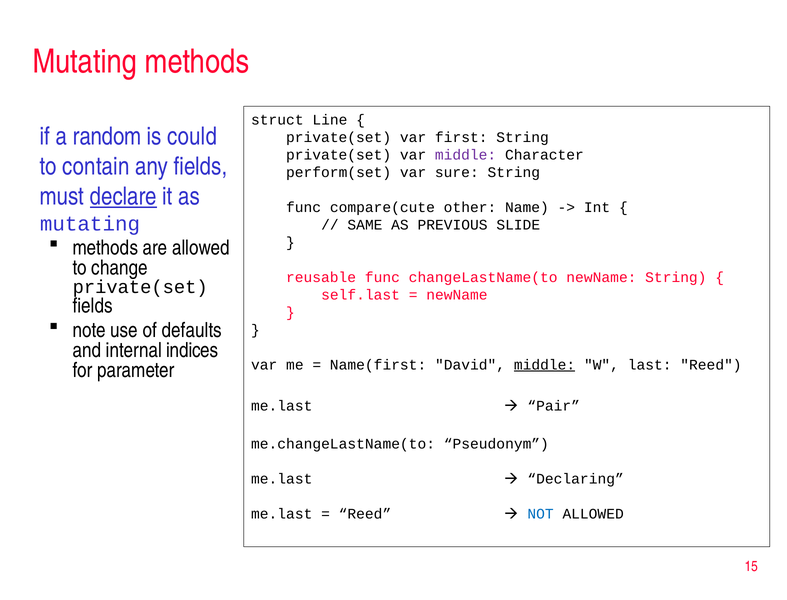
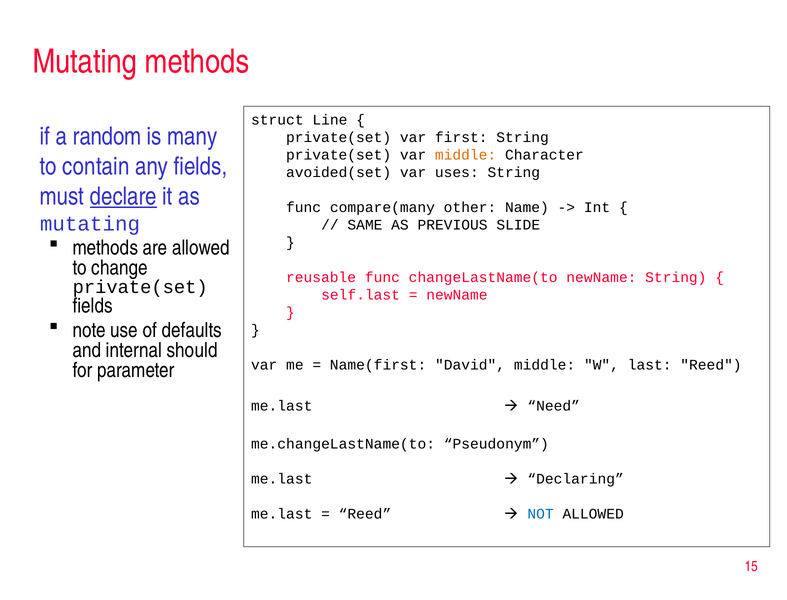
could: could -> many (192, 136)
middle colour: purple -> orange (466, 155)
perform(set: perform(set -> avoided(set (339, 172)
sure: sure -> uses (457, 172)
compare(cute: compare(cute -> compare(many (382, 207)
indices: indices -> should (192, 350)
middle underline: present -> none (545, 365)
Pair: Pair -> Need (554, 406)
